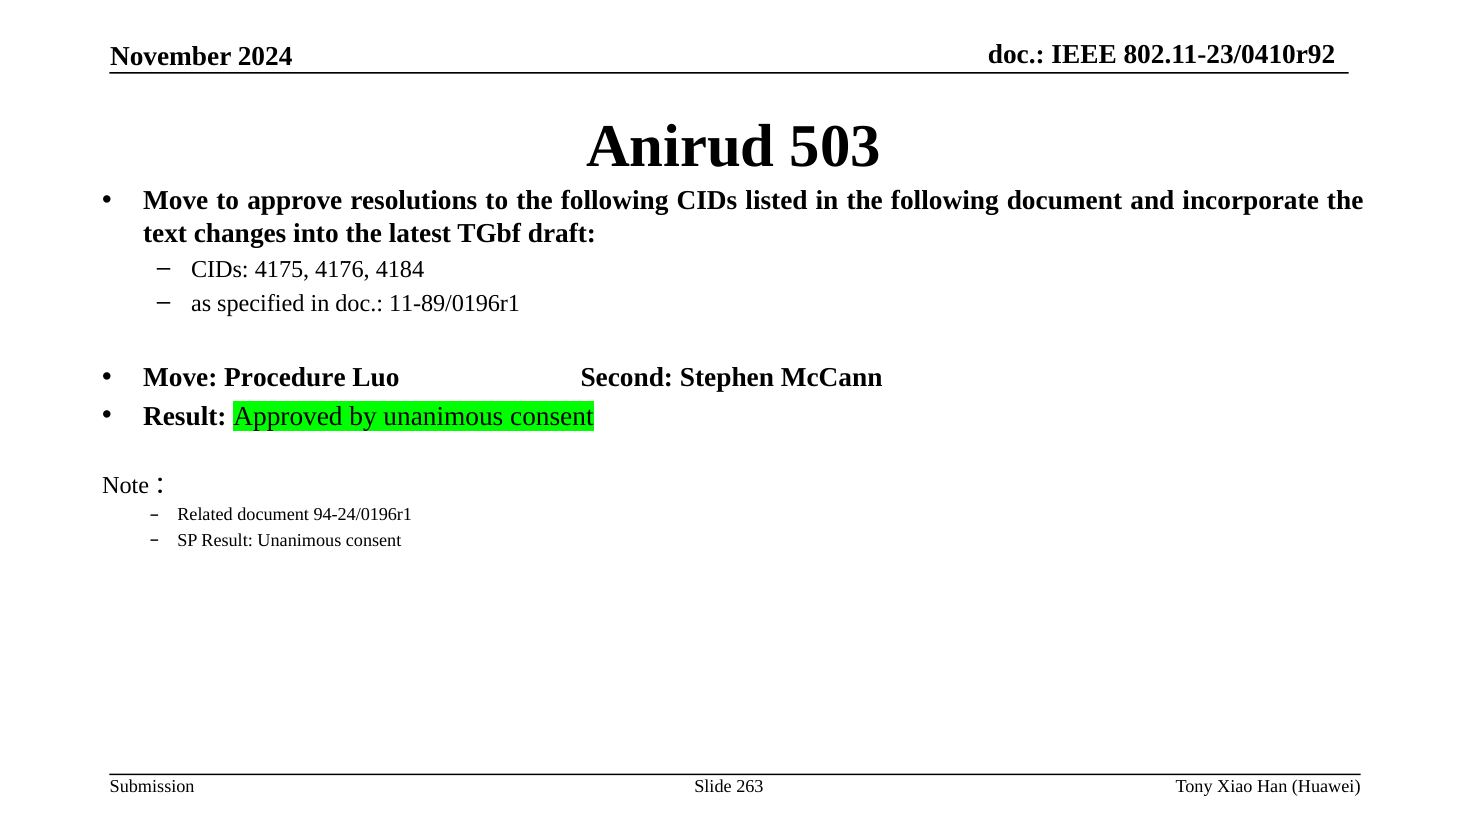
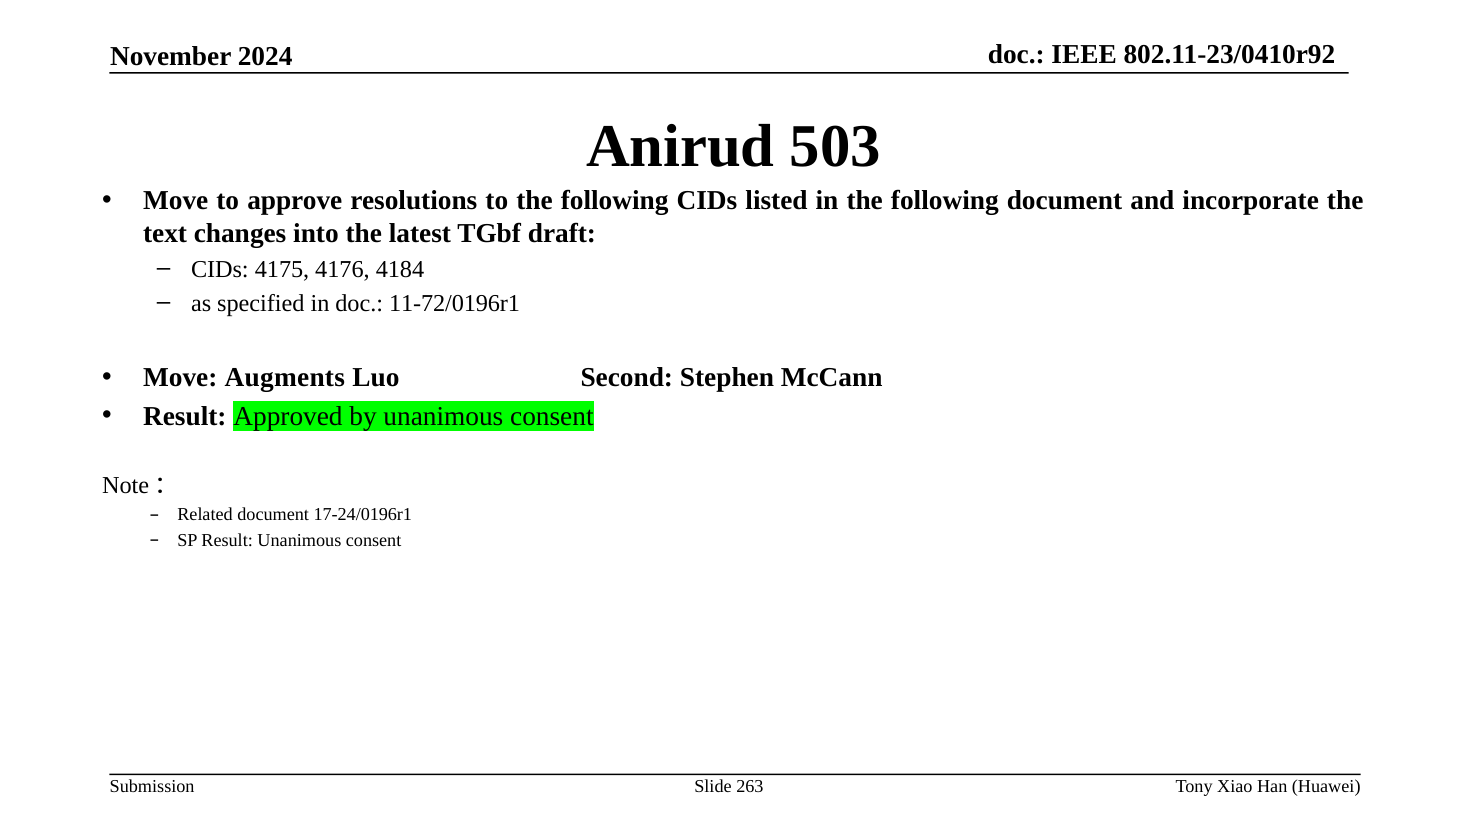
11-89/0196r1: 11-89/0196r1 -> 11-72/0196r1 (455, 303)
Procedure: Procedure -> Augments (285, 378)
94-24/0196r1: 94-24/0196r1 -> 17-24/0196r1 (363, 515)
